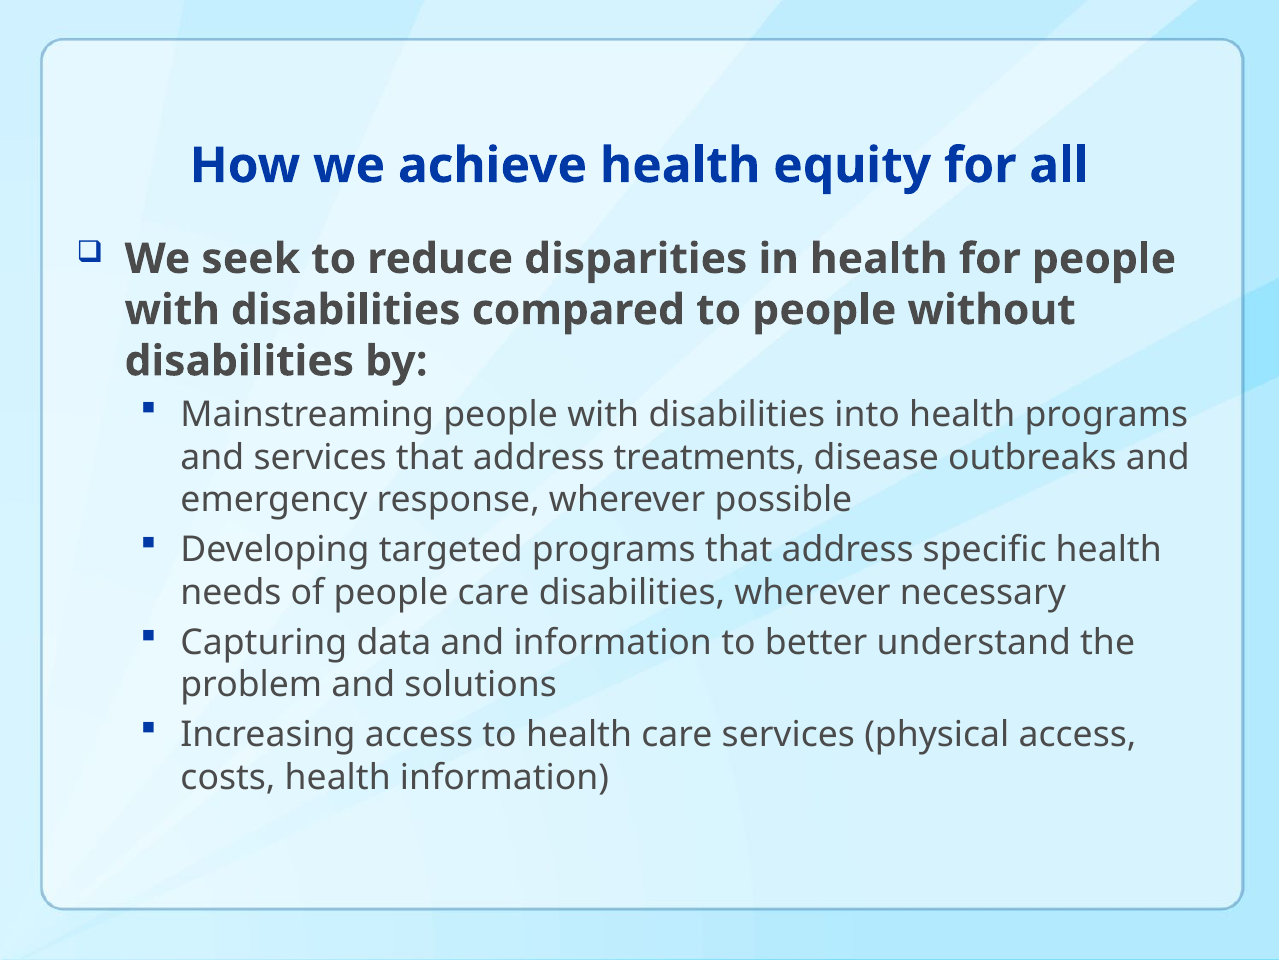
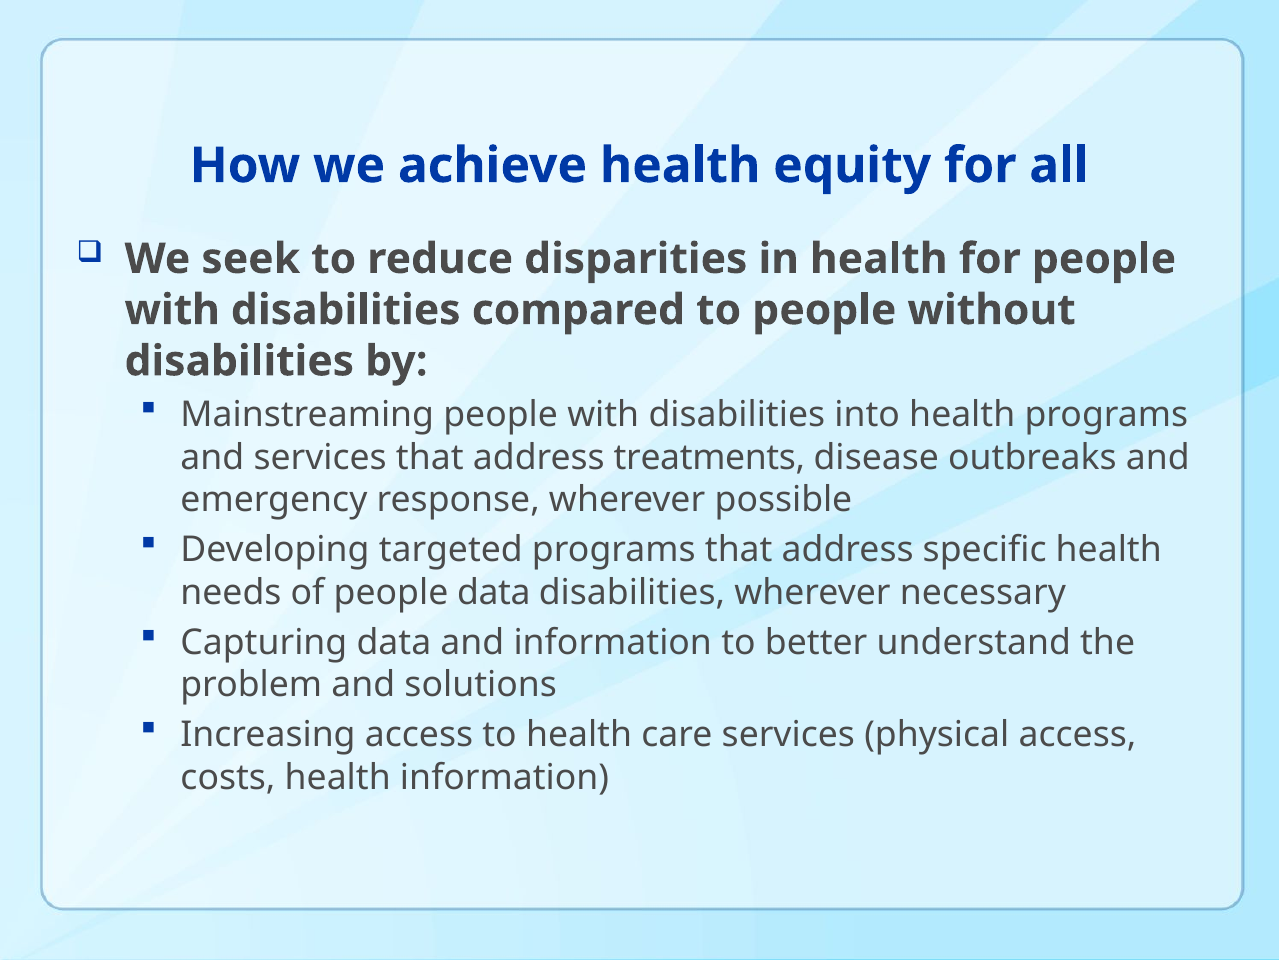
people care: care -> data (494, 592)
